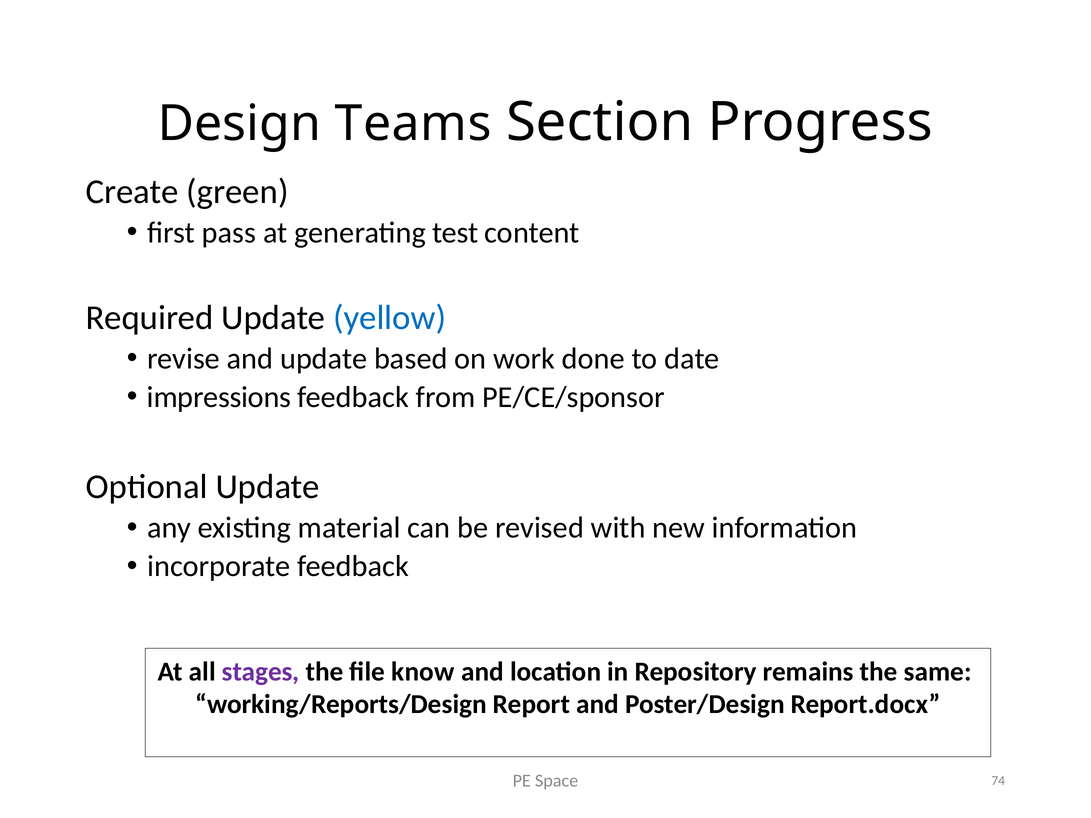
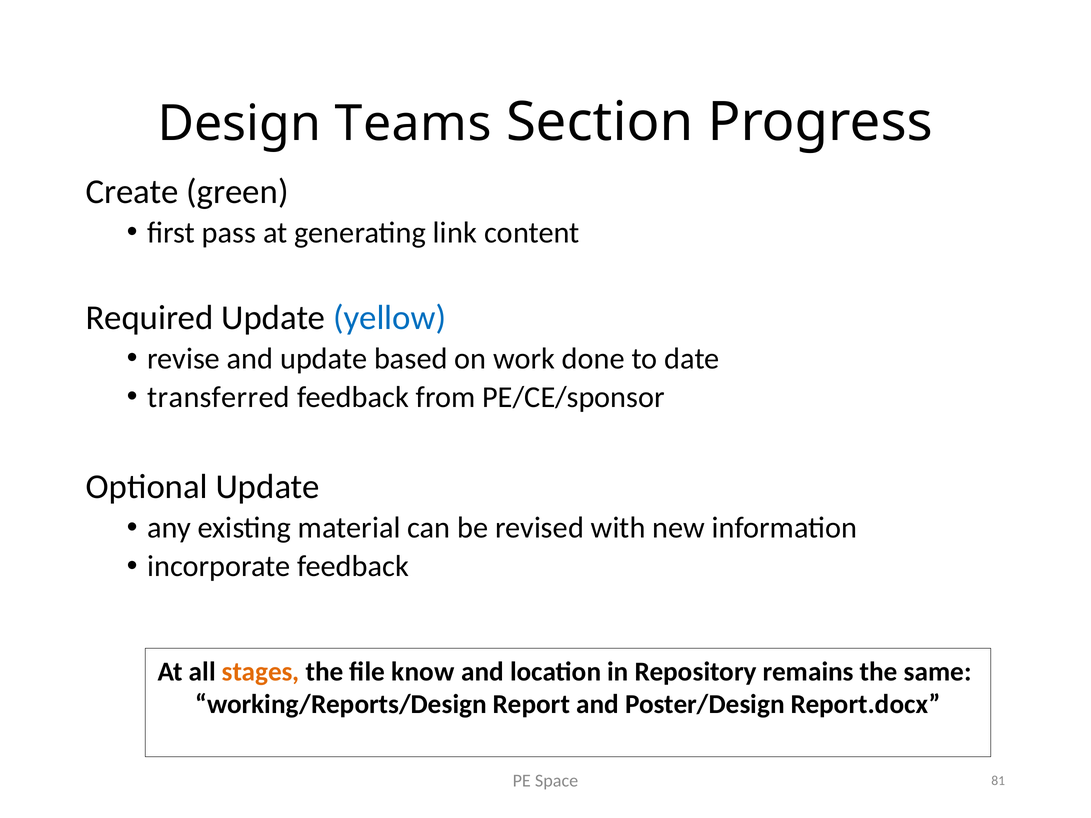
test: test -> link (455, 233)
impressions: impressions -> transferred (219, 397)
stages colour: purple -> orange (261, 672)
74: 74 -> 81 (998, 781)
